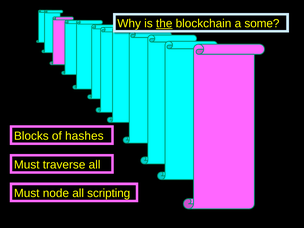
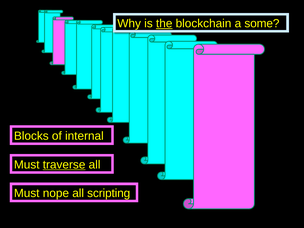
hashes: hashes -> internal (84, 136)
traverse underline: none -> present (64, 165)
node: node -> nope (56, 193)
